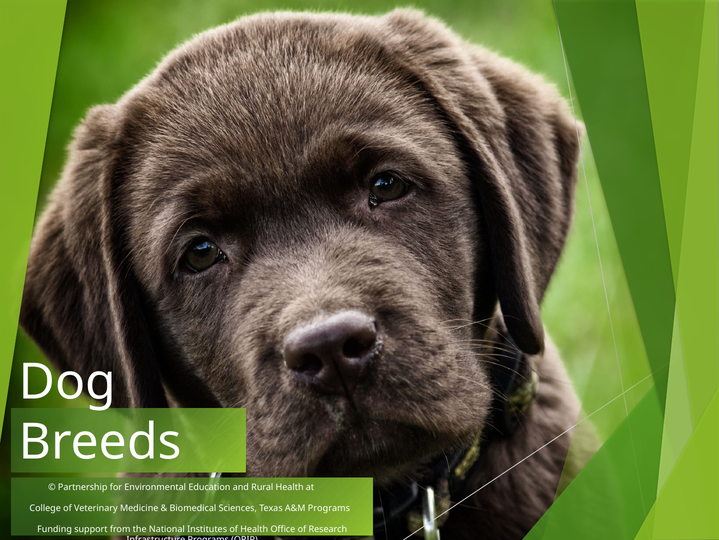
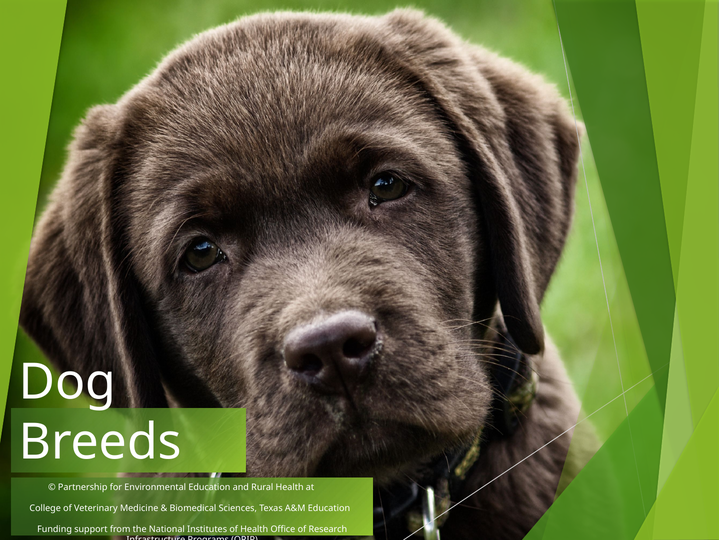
A&M Programs: Programs -> Education (329, 508)
